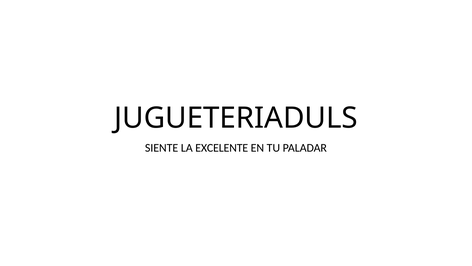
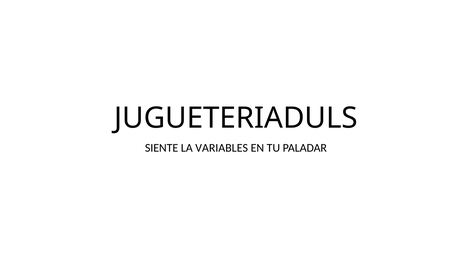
EXCELENTE: EXCELENTE -> VARIABLES (222, 148)
